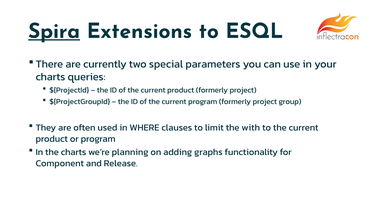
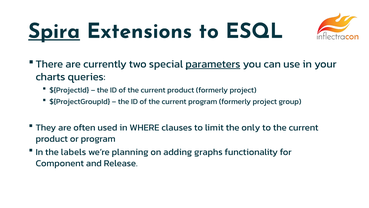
parameters underline: none -> present (213, 64)
with: with -> only (251, 127)
the charts: charts -> labels (73, 152)
